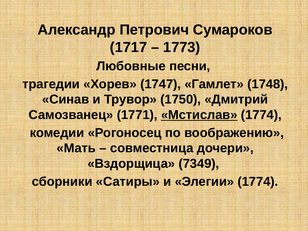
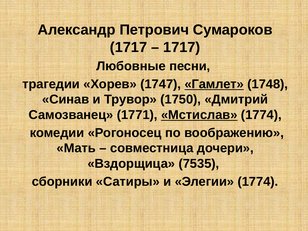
1773: 1773 -> 1717 (182, 47)
Гамлет underline: none -> present (214, 84)
7349: 7349 -> 7535 (199, 164)
